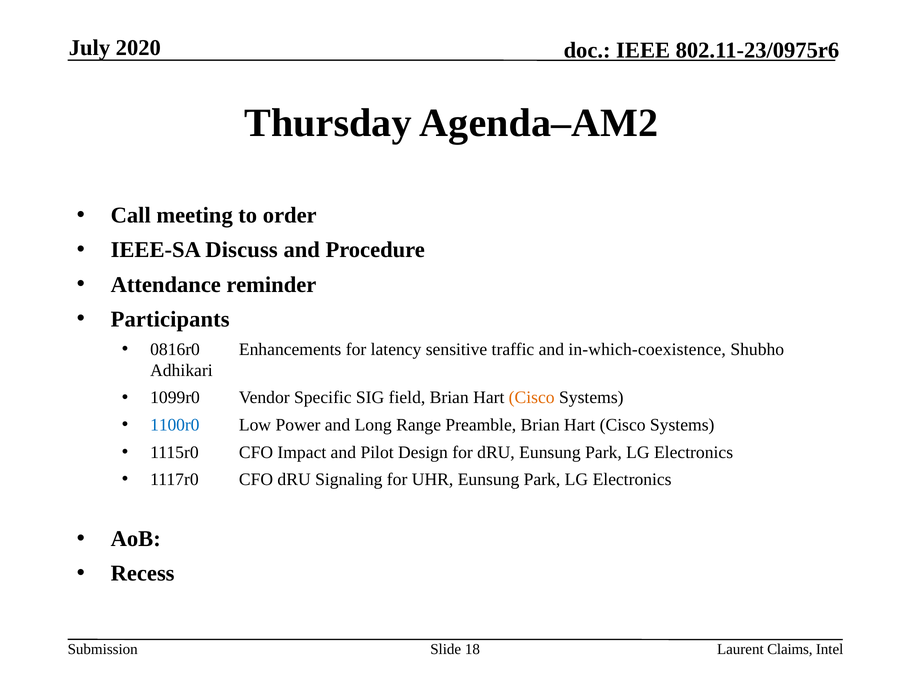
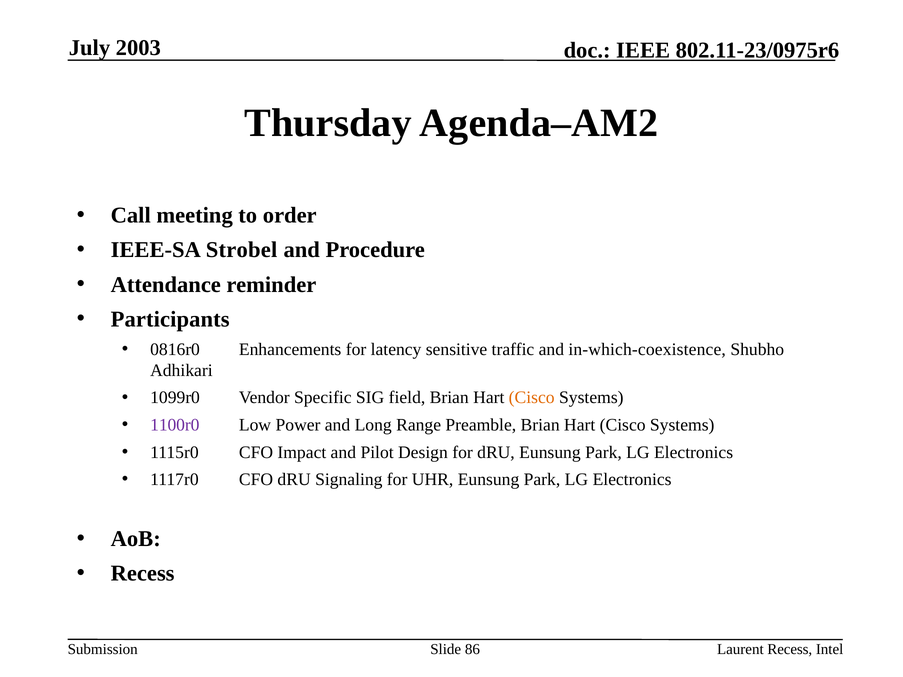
2020: 2020 -> 2003 (138, 48)
Discuss: Discuss -> Strobel (242, 250)
1100r0 colour: blue -> purple (175, 425)
18: 18 -> 86 (472, 650)
Laurent Claims: Claims -> Recess (790, 650)
